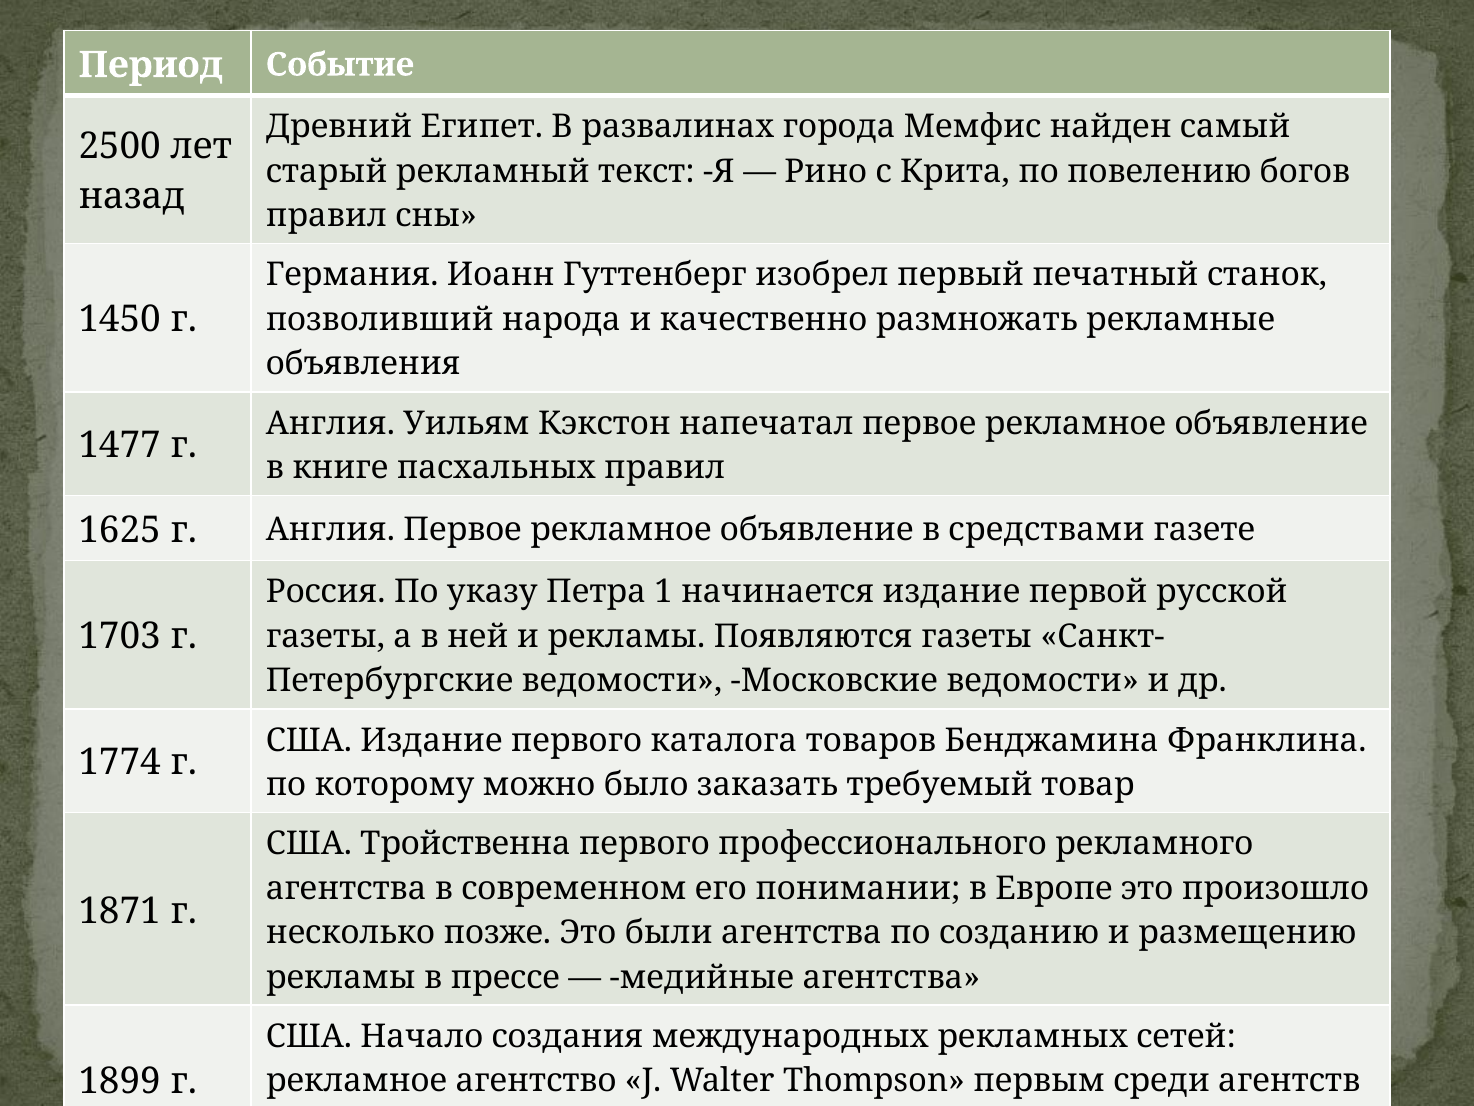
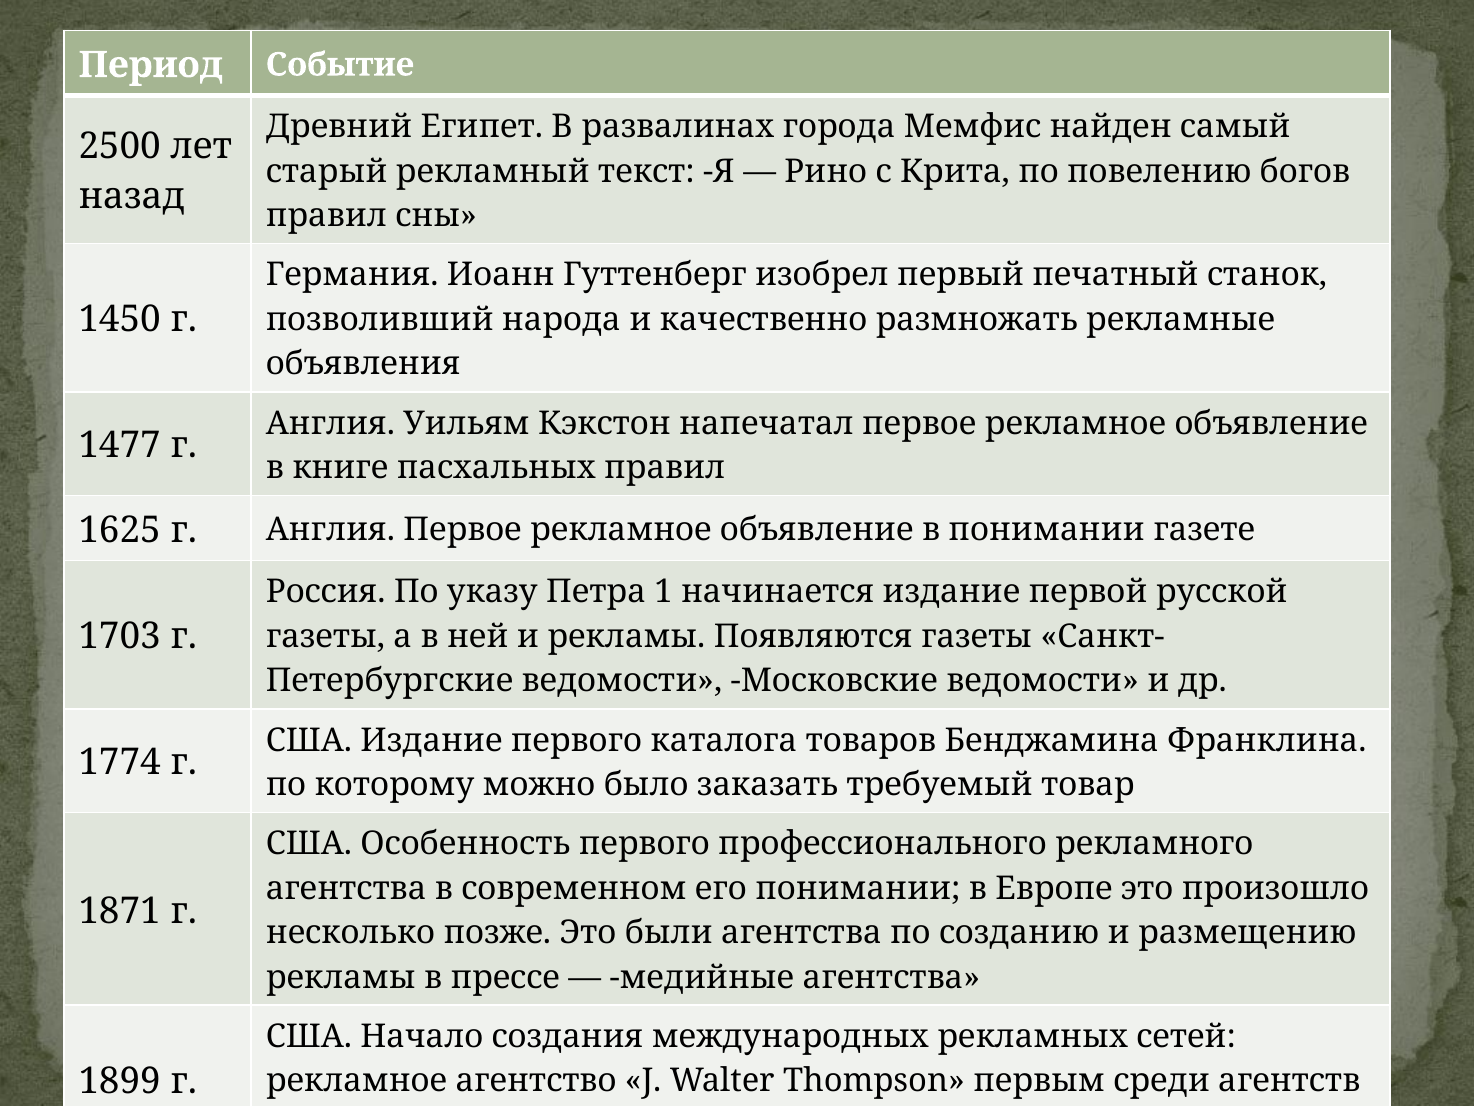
в средствами: средствами -> понимании (1047, 530)
Тройственна: Тройственна -> Особенность (465, 844)
